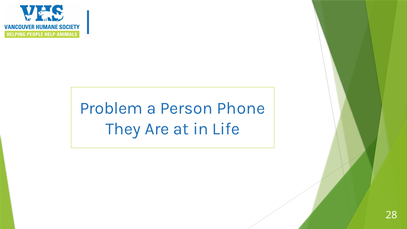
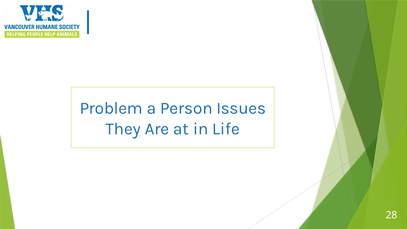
Phone: Phone -> Issues (241, 108)
